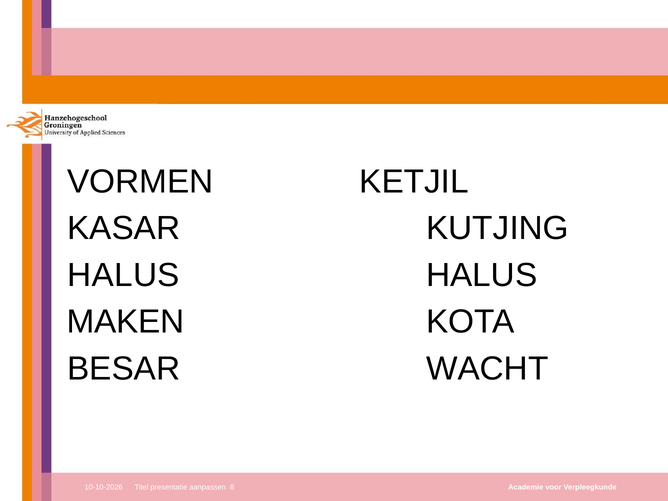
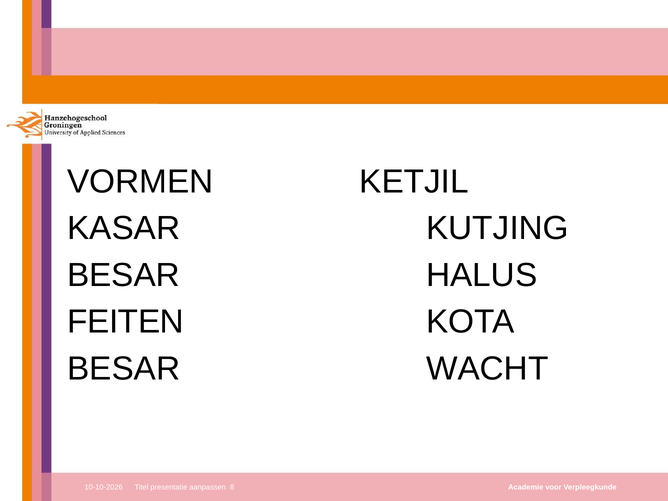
HALUS: HALUS -> BESAR (124, 275)
MAKEN: MAKEN -> FEITEN (126, 322)
